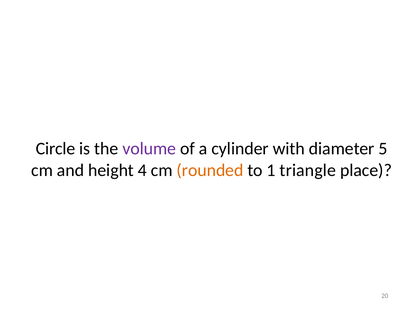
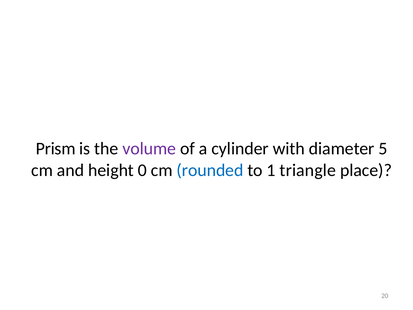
Circle: Circle -> Prism (56, 149)
4: 4 -> 0 (142, 170)
rounded colour: orange -> blue (210, 170)
